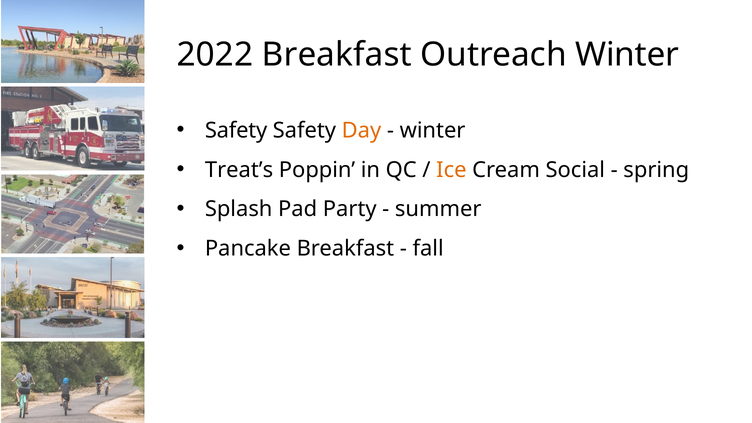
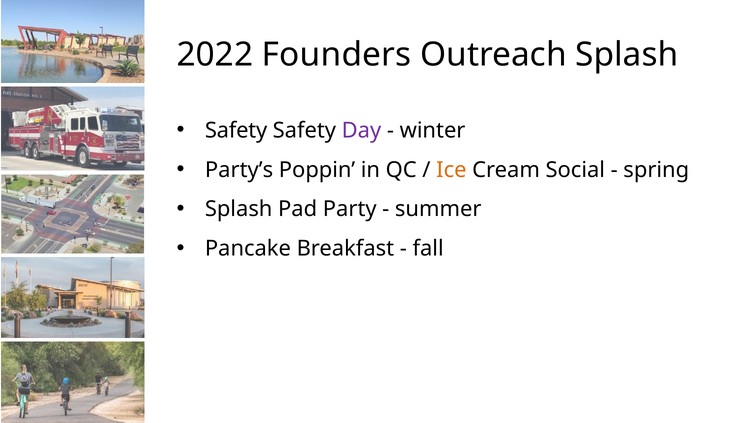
2022 Breakfast: Breakfast -> Founders (337, 54)
Outreach Winter: Winter -> Splash (627, 54)
Day colour: orange -> purple (361, 130)
Treat’s: Treat’s -> Party’s (239, 170)
